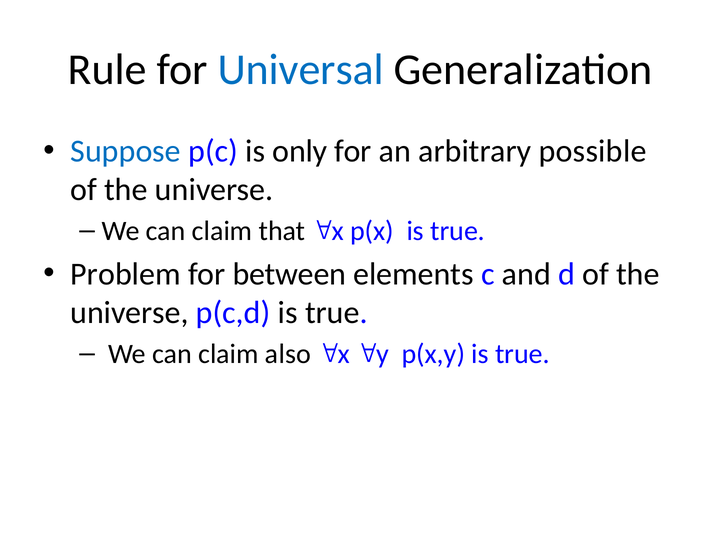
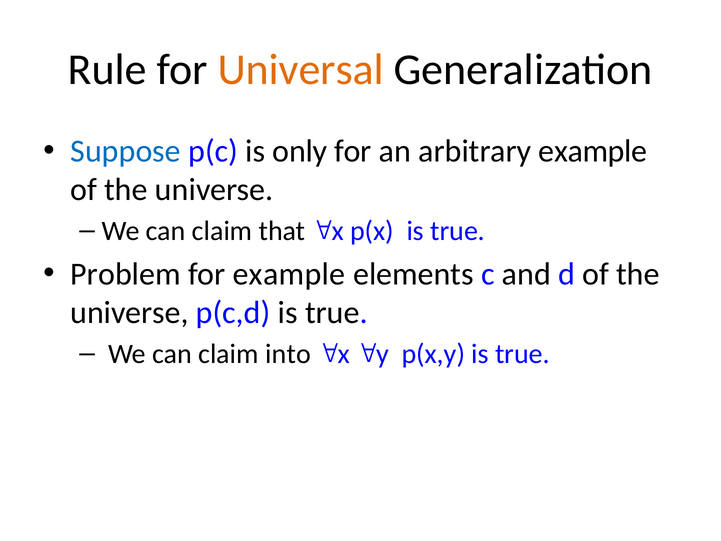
Universal colour: blue -> orange (301, 70)
arbitrary possible: possible -> example (593, 151)
for between: between -> example (289, 274)
also: also -> into (288, 354)
